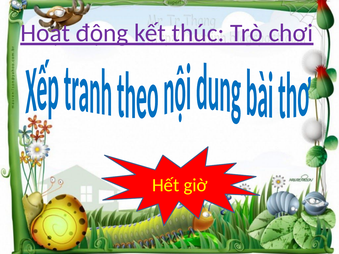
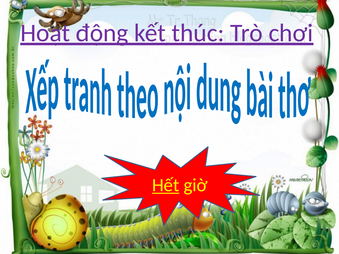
Hết underline: none -> present (166, 185)
